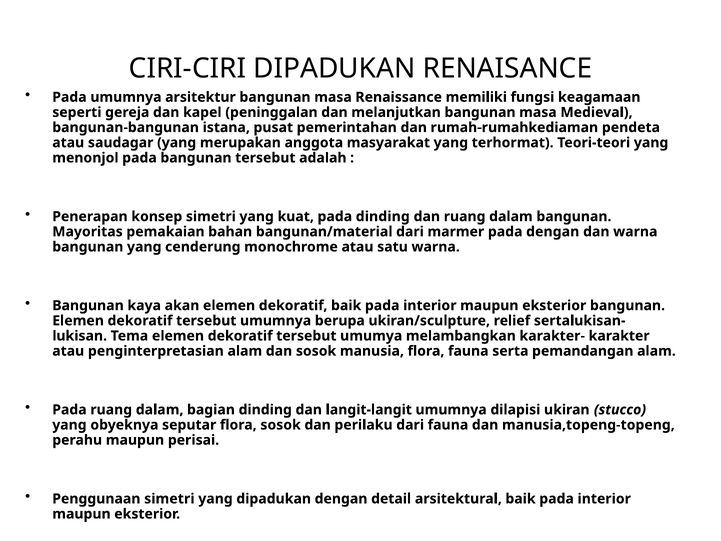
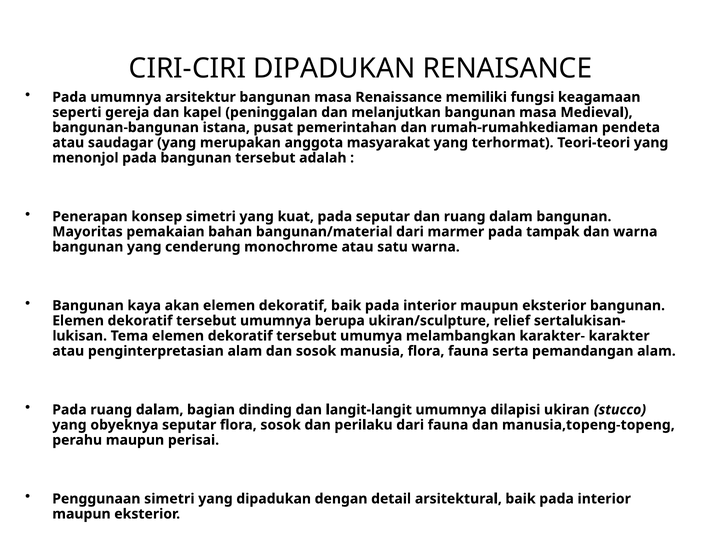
pada dinding: dinding -> seputar (383, 216)
pada dengan: dengan -> tampak (553, 232)
